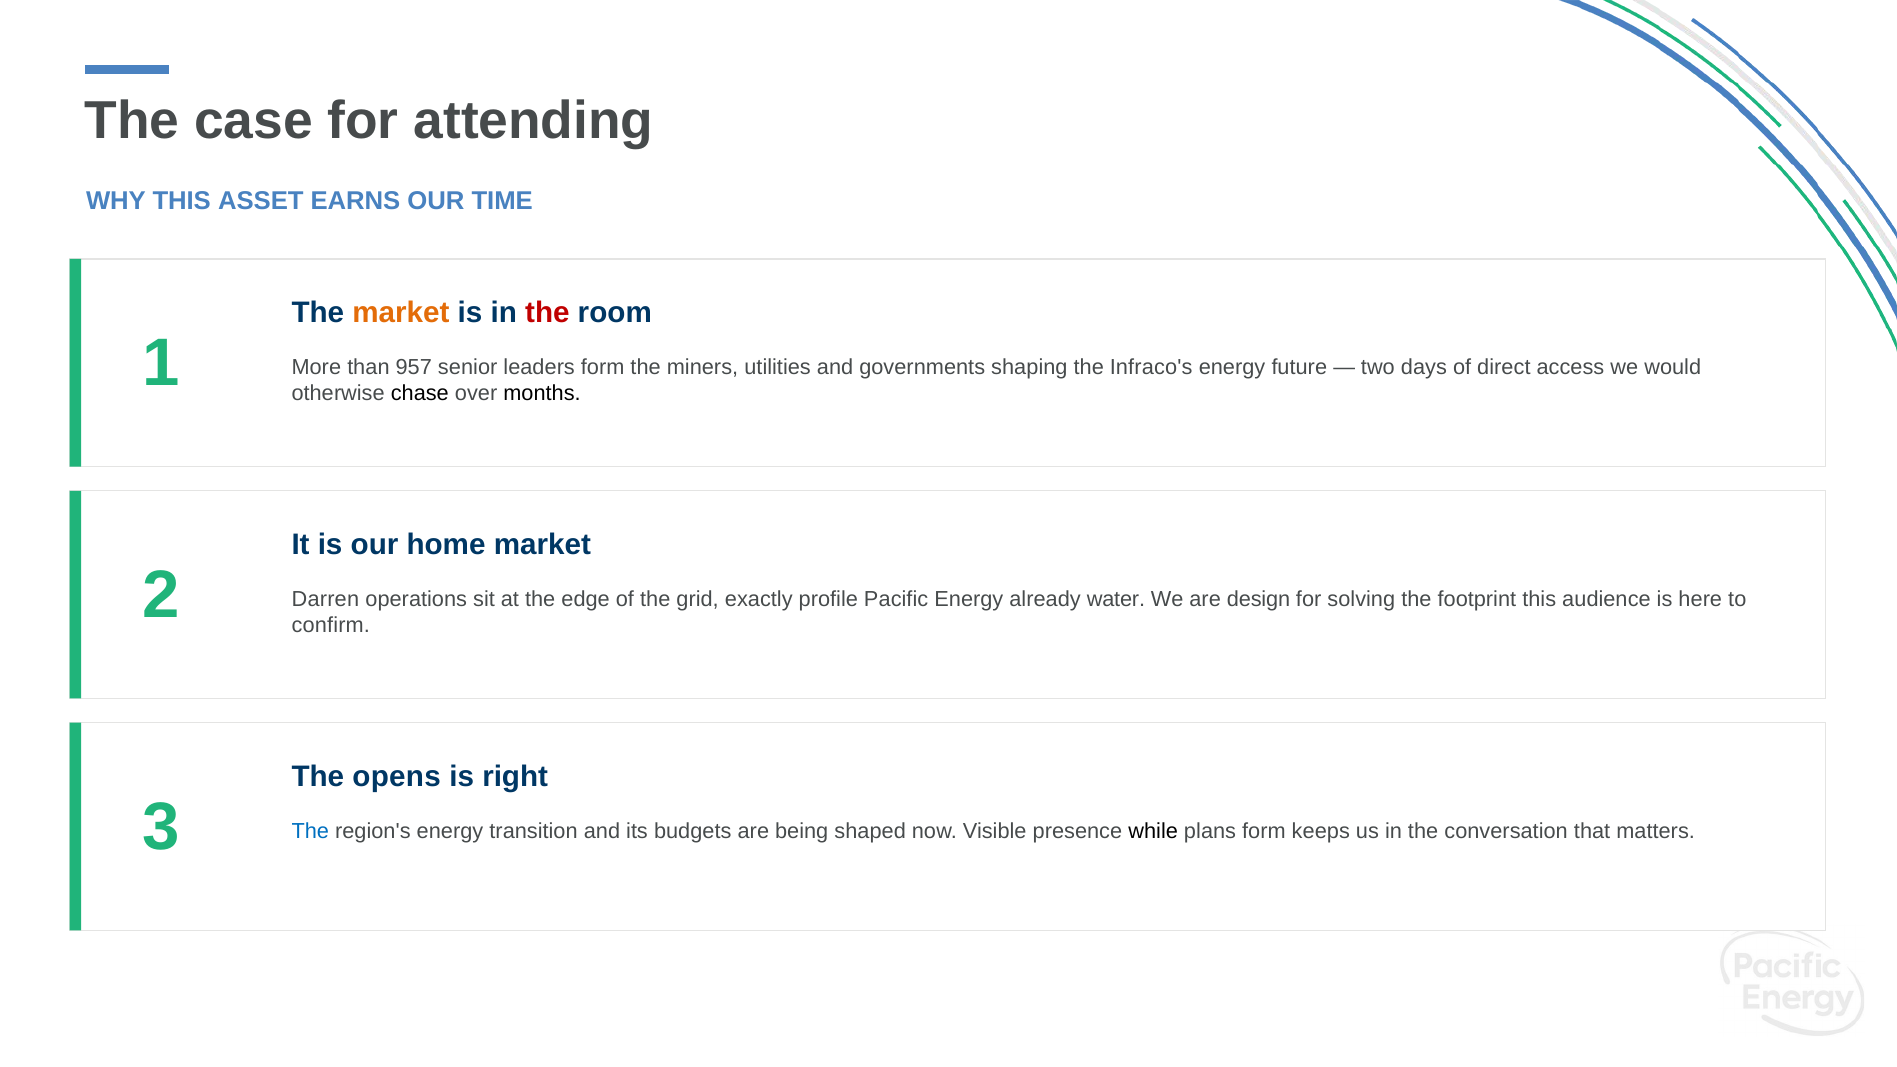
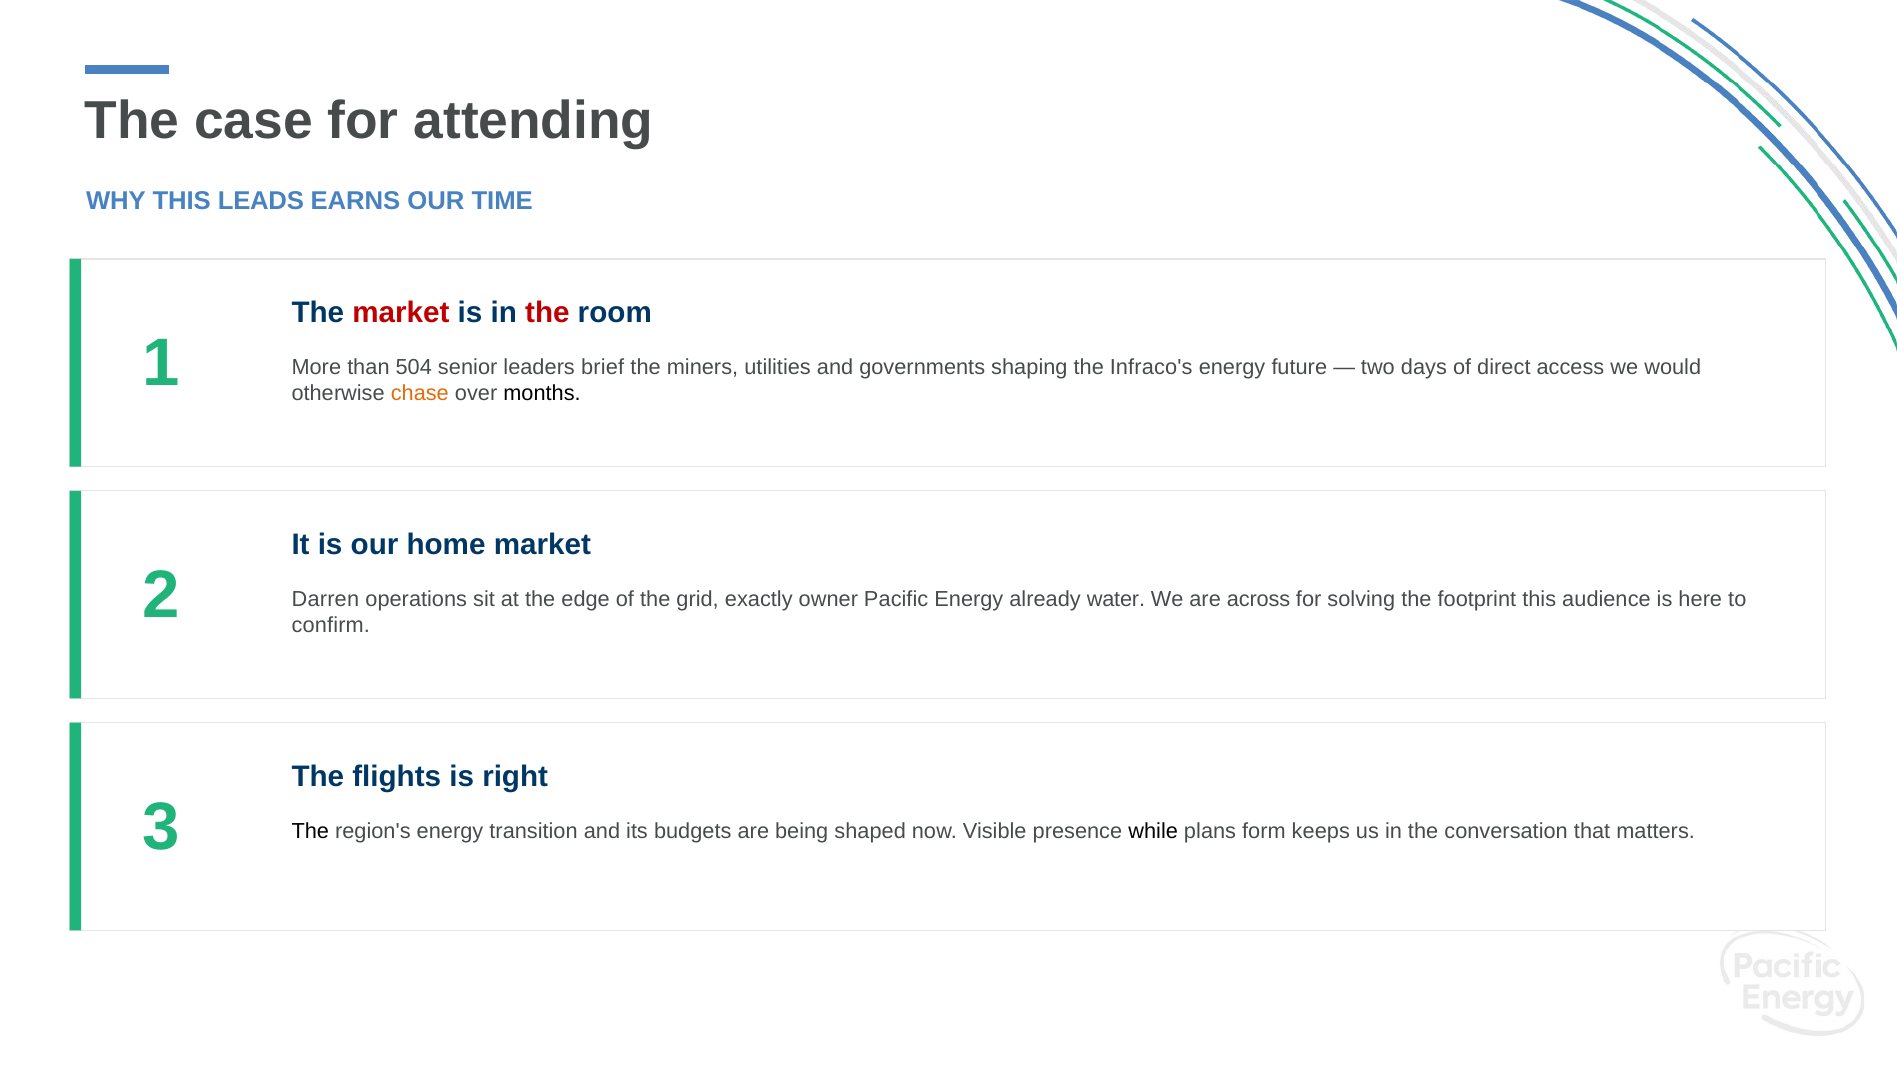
ASSET: ASSET -> LEADS (261, 201)
market colour: orange -> red (401, 313)
957: 957 -> 504 (414, 367)
leaders form: form -> brief (603, 367)
chase colour: black -> orange (420, 393)
profile: profile -> owner (828, 599)
design: design -> across (1259, 599)
opens: opens -> flights (397, 777)
The colour: blue -> black (310, 831)
